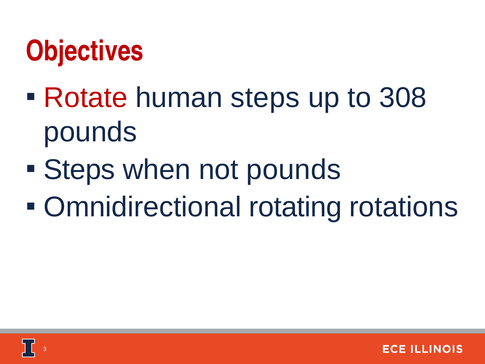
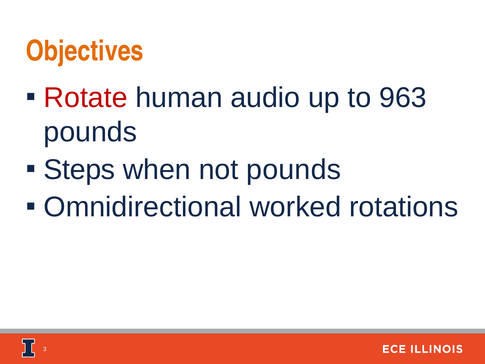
Objectives colour: red -> orange (85, 51)
human steps: steps -> audio (265, 98)
308: 308 -> 963 (403, 98)
rotating: rotating -> worked (295, 207)
